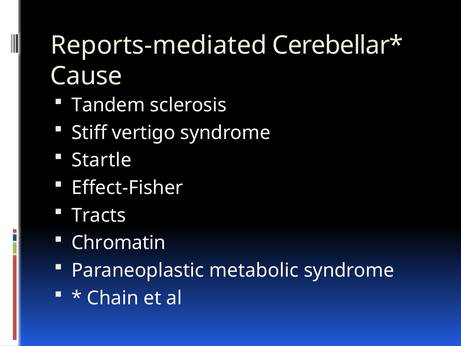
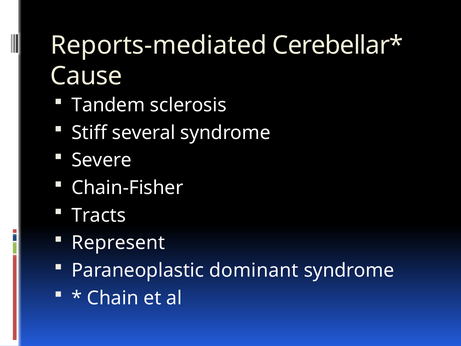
vertigo: vertigo -> several (144, 133)
Startle: Startle -> Severe (102, 160)
Effect-Fisher: Effect-Fisher -> Chain-Fisher (127, 188)
Chromatin: Chromatin -> Represent (118, 243)
metabolic: metabolic -> dominant (254, 270)
